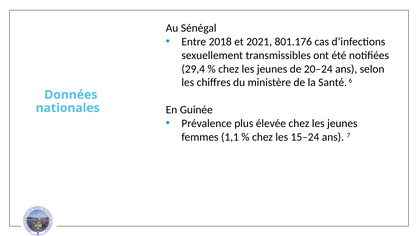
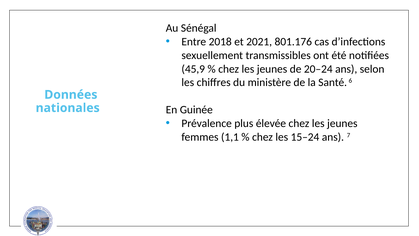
29,4: 29,4 -> 45,9 (193, 69)
